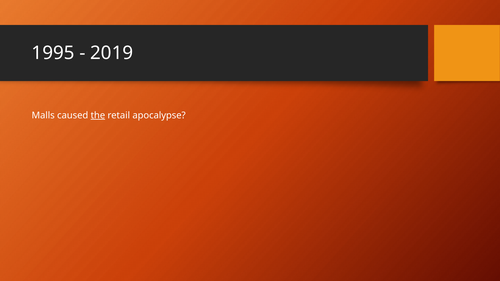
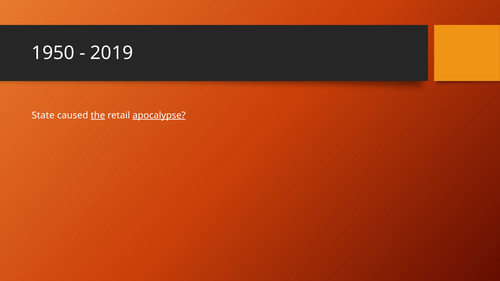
1995: 1995 -> 1950 (53, 53)
Malls: Malls -> State (43, 116)
apocalypse underline: none -> present (159, 116)
